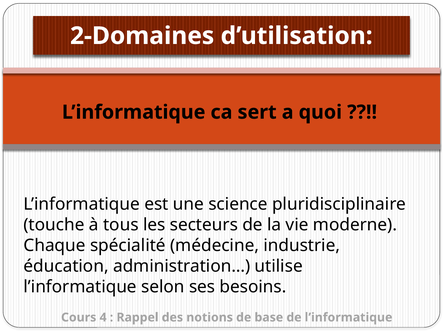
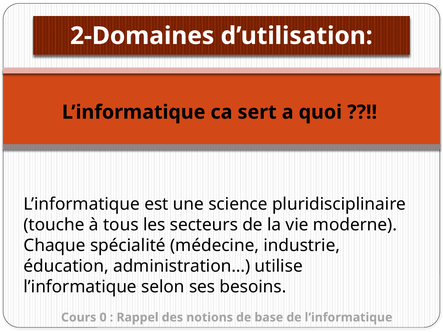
4: 4 -> 0 (103, 318)
